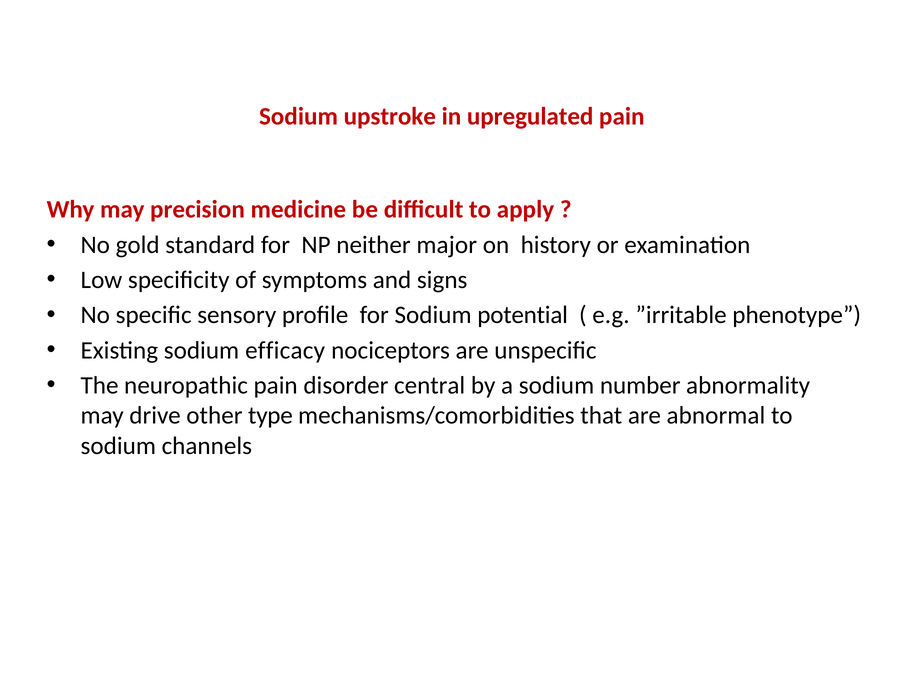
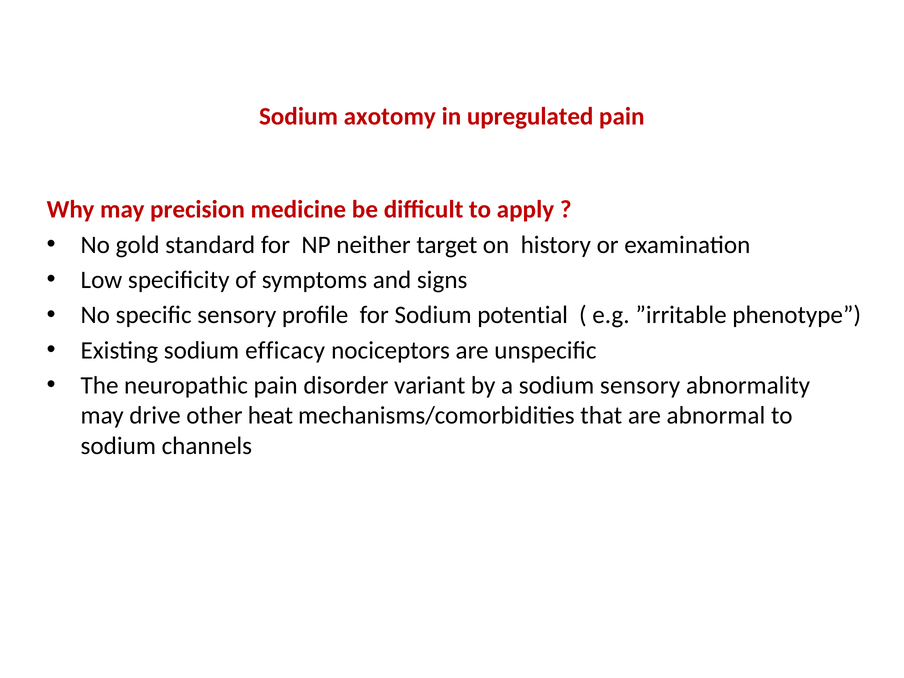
upstroke: upstroke -> axotomy (390, 116)
major: major -> target (447, 245)
central: central -> variant (430, 386)
sodium number: number -> sensory (640, 386)
type: type -> heat (270, 416)
